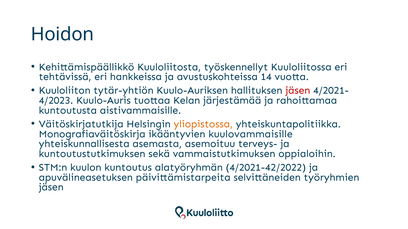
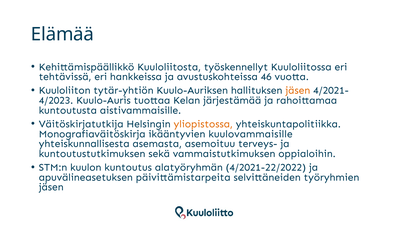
Hoidon: Hoidon -> Elämää (62, 34)
14: 14 -> 46 (266, 77)
jäsen colour: red -> orange (298, 91)
4/2021-42/2022: 4/2021-42/2022 -> 4/2021-22/2022 (266, 168)
